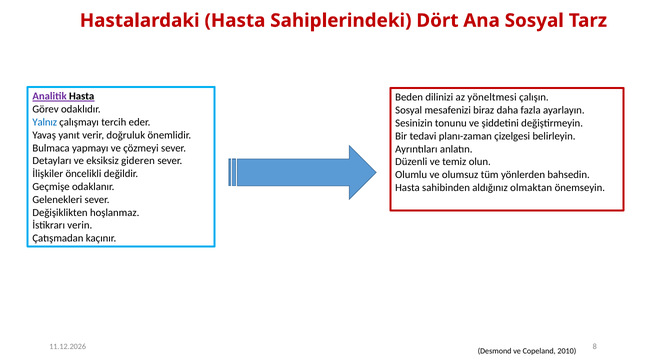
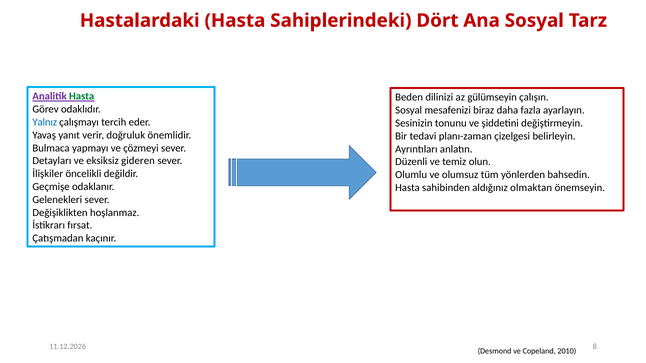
Hasta colour: black -> green (82, 96)
yöneltmesi: yöneltmesi -> gülümseyin (492, 98)
verin: verin -> fırsat (80, 226)
